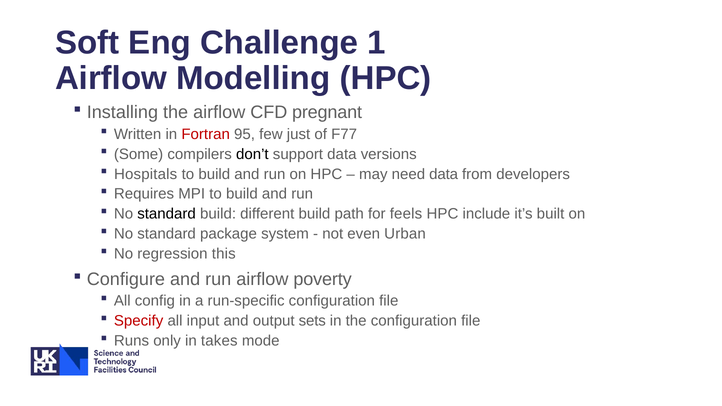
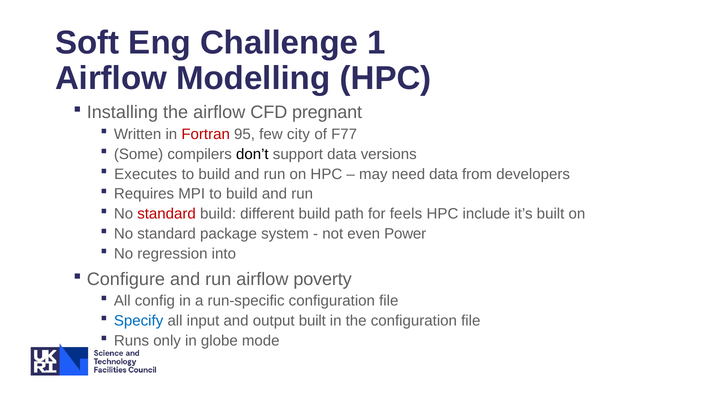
just: just -> city (298, 134)
Hospitals: Hospitals -> Executes (146, 174)
standard colour: black -> red (167, 214)
Urban: Urban -> Power (405, 234)
this: this -> into (224, 254)
Specify colour: red -> blue (139, 321)
output sets: sets -> built (312, 321)
takes: takes -> globe (219, 341)
